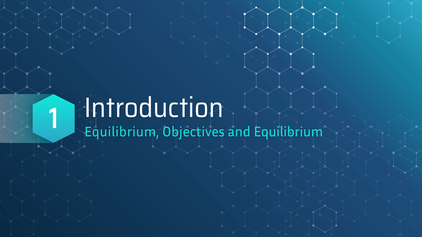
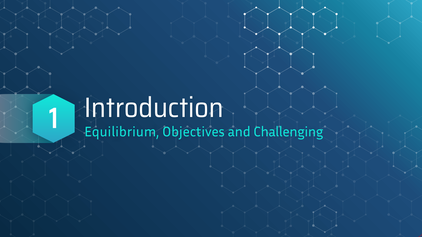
and Equilibrium: Equilibrium -> Challenging (288, 132)
